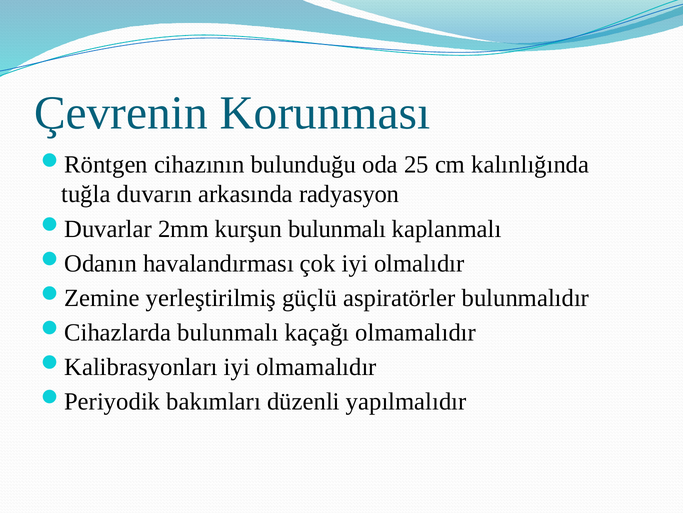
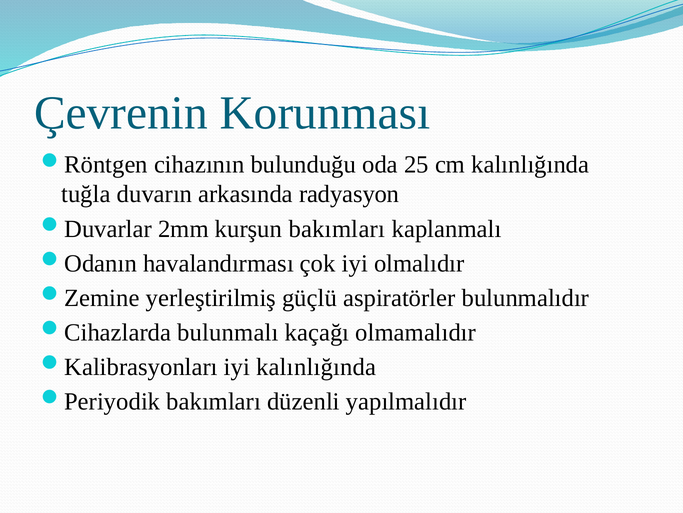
kurşun bulunmalı: bulunmalı -> bakımları (337, 229)
iyi olmamalıdır: olmamalıdır -> kalınlığında (316, 367)
